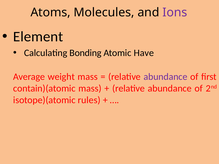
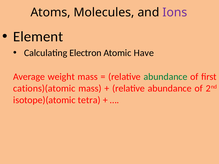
Bonding: Bonding -> Electron (85, 53)
abundance colour: purple -> green (165, 77)
contain)(atomic: contain)(atomic -> cations)(atomic (44, 88)
rules: rules -> tetra (89, 100)
